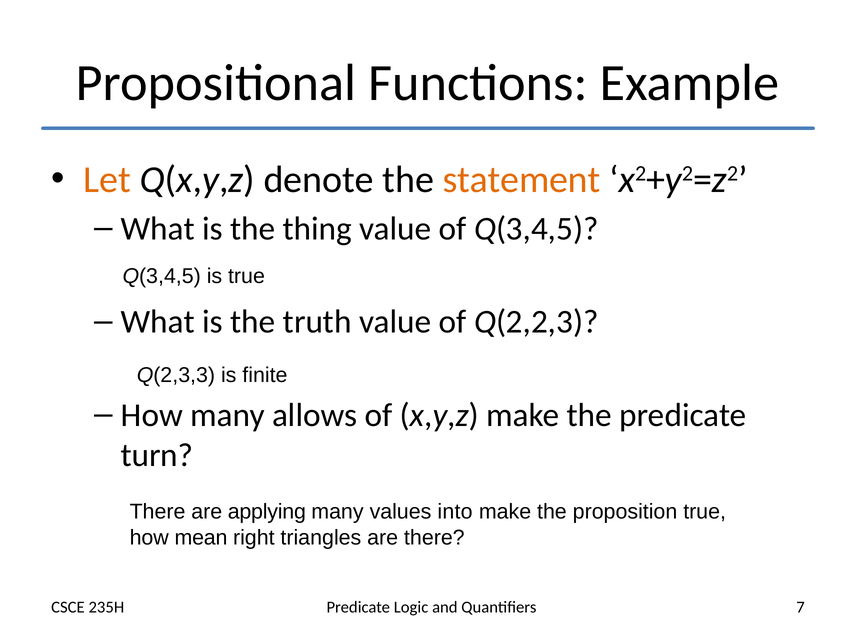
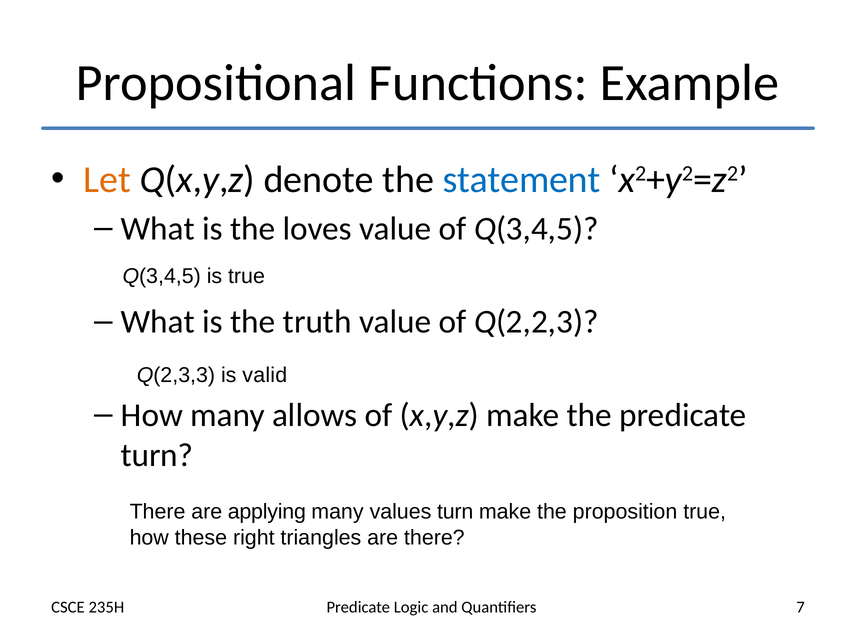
statement colour: orange -> blue (522, 180)
thing: thing -> loves (317, 229)
finite: finite -> valid (265, 375)
values into: into -> turn (455, 512)
mean: mean -> these (201, 537)
